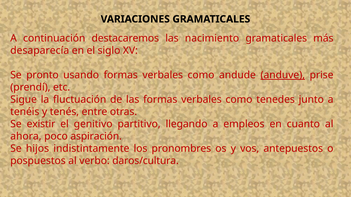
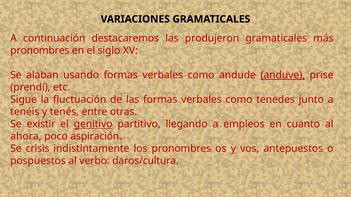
nacimiento: nacimiento -> produjeron (212, 38)
desaparecía: desaparecía -> pronombres (40, 51)
pronto: pronto -> alaban (42, 75)
genitivo underline: none -> present (93, 124)
hijos: hijos -> crisis (38, 149)
